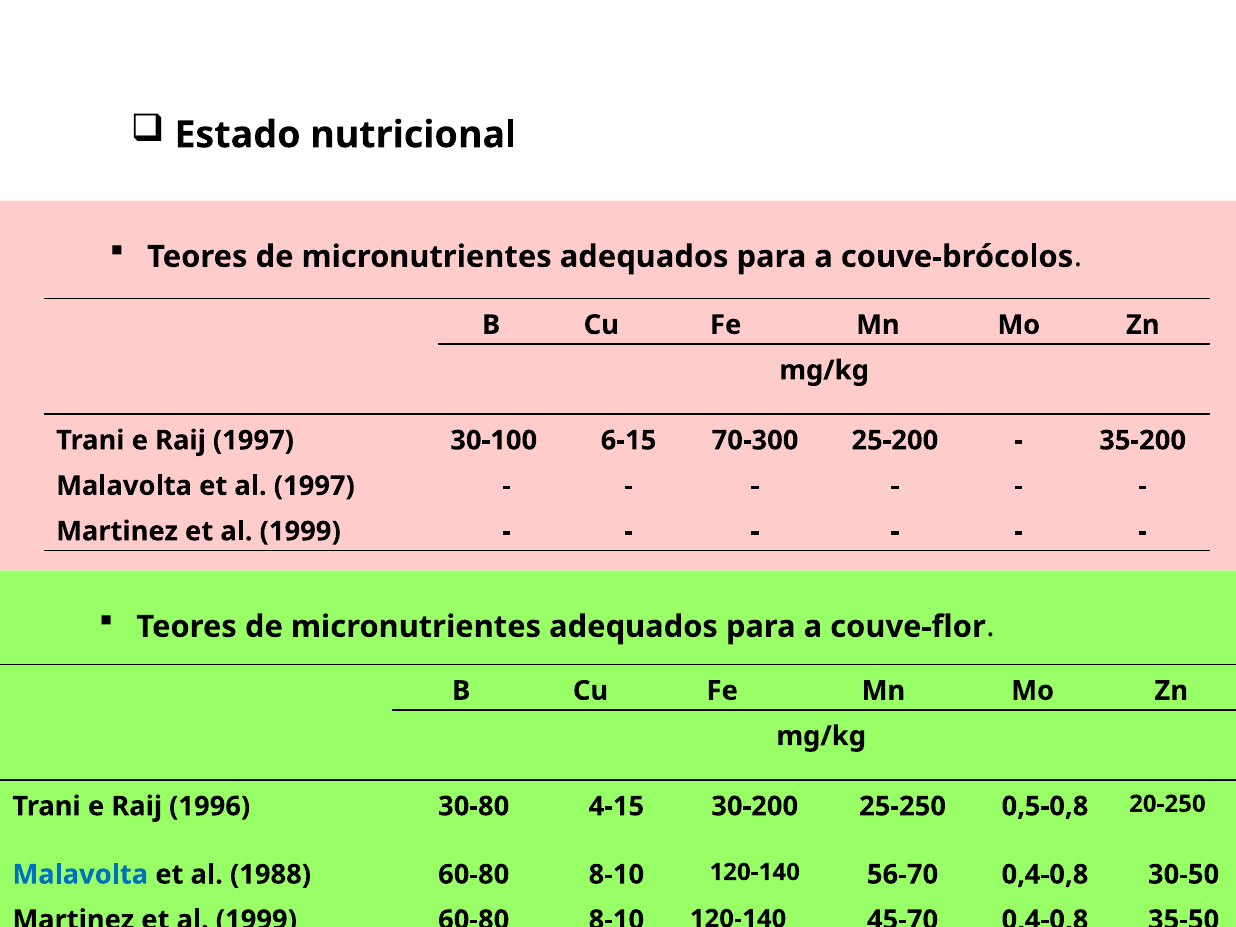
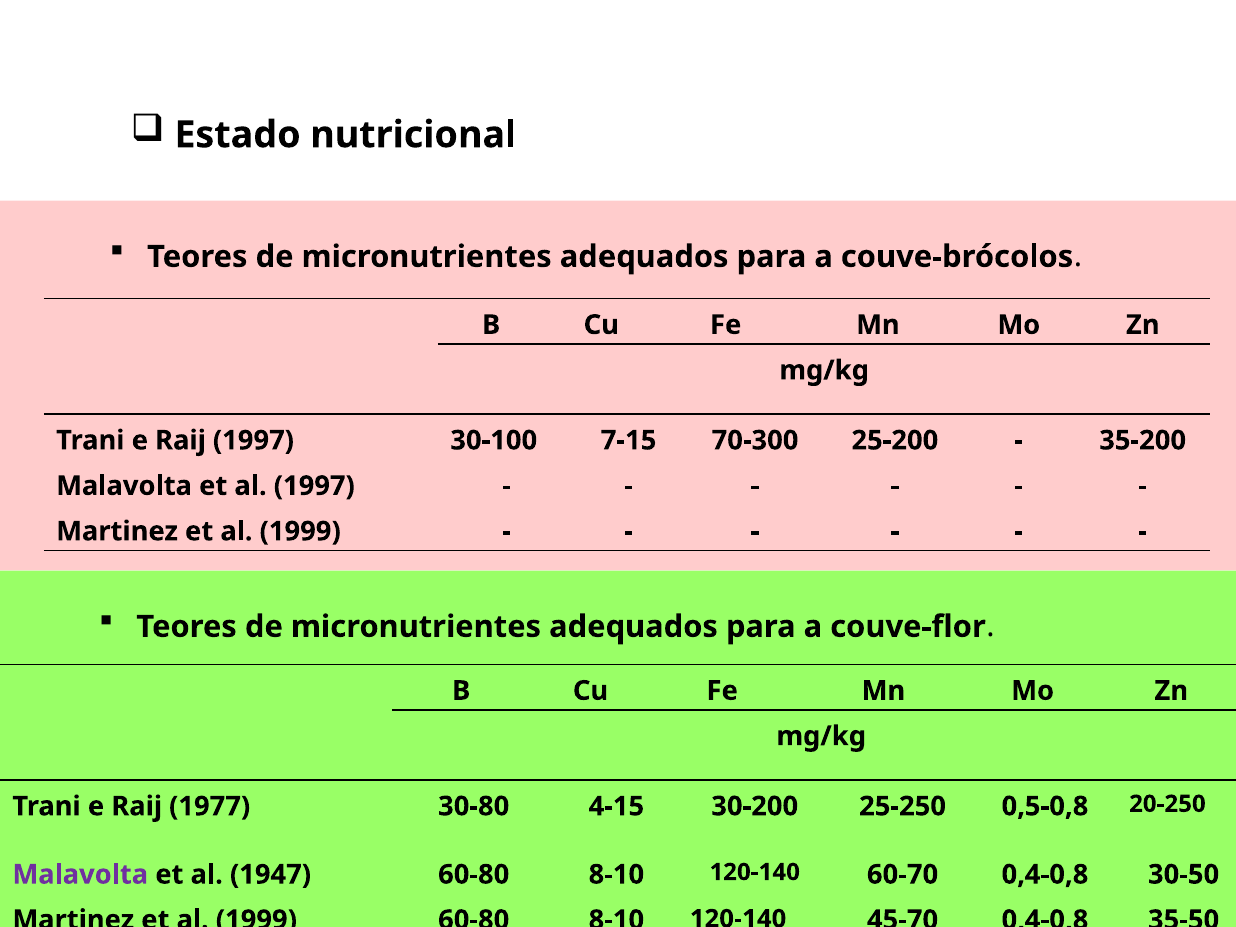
6-15: 6-15 -> 7-15 (629, 440)
1996: 1996 -> 1977 (210, 806)
Malavolta colour: blue -> purple (80, 875)
1988: 1988 -> 1947 (271, 875)
56-70: 56-70 -> 60-70 (903, 875)
